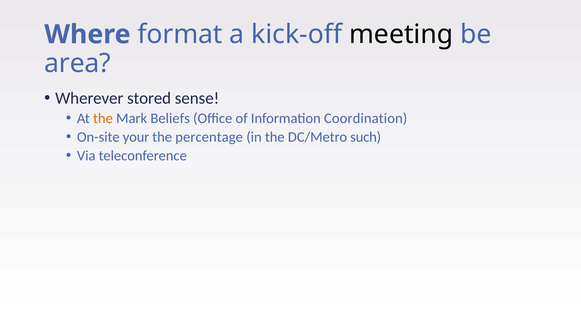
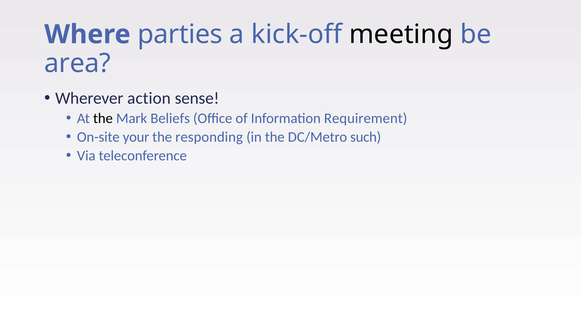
format: format -> parties (180, 34)
stored: stored -> action (149, 98)
the colour: orange -> black (103, 118)
Coordination: Coordination -> Requirement (366, 118)
percentage: percentage -> responding (209, 137)
